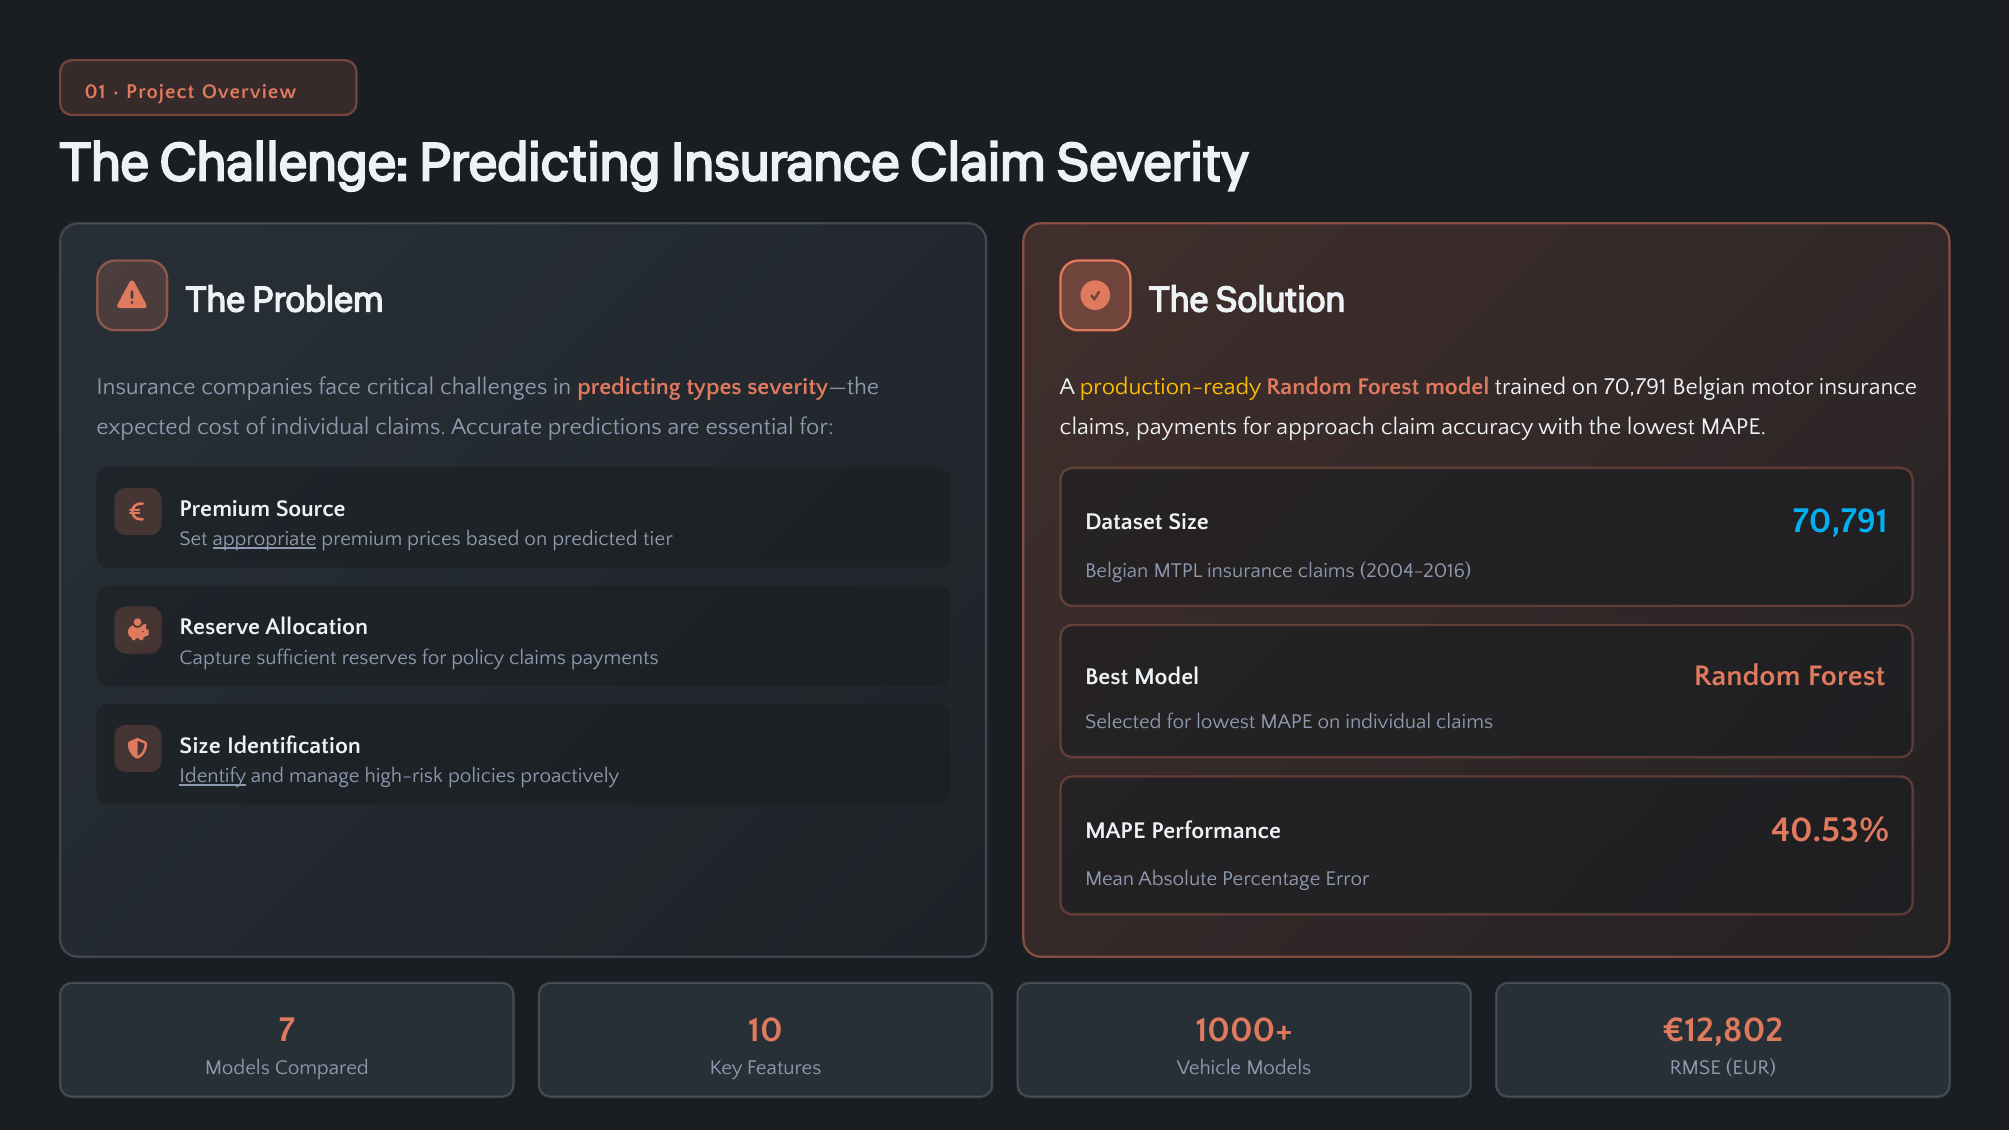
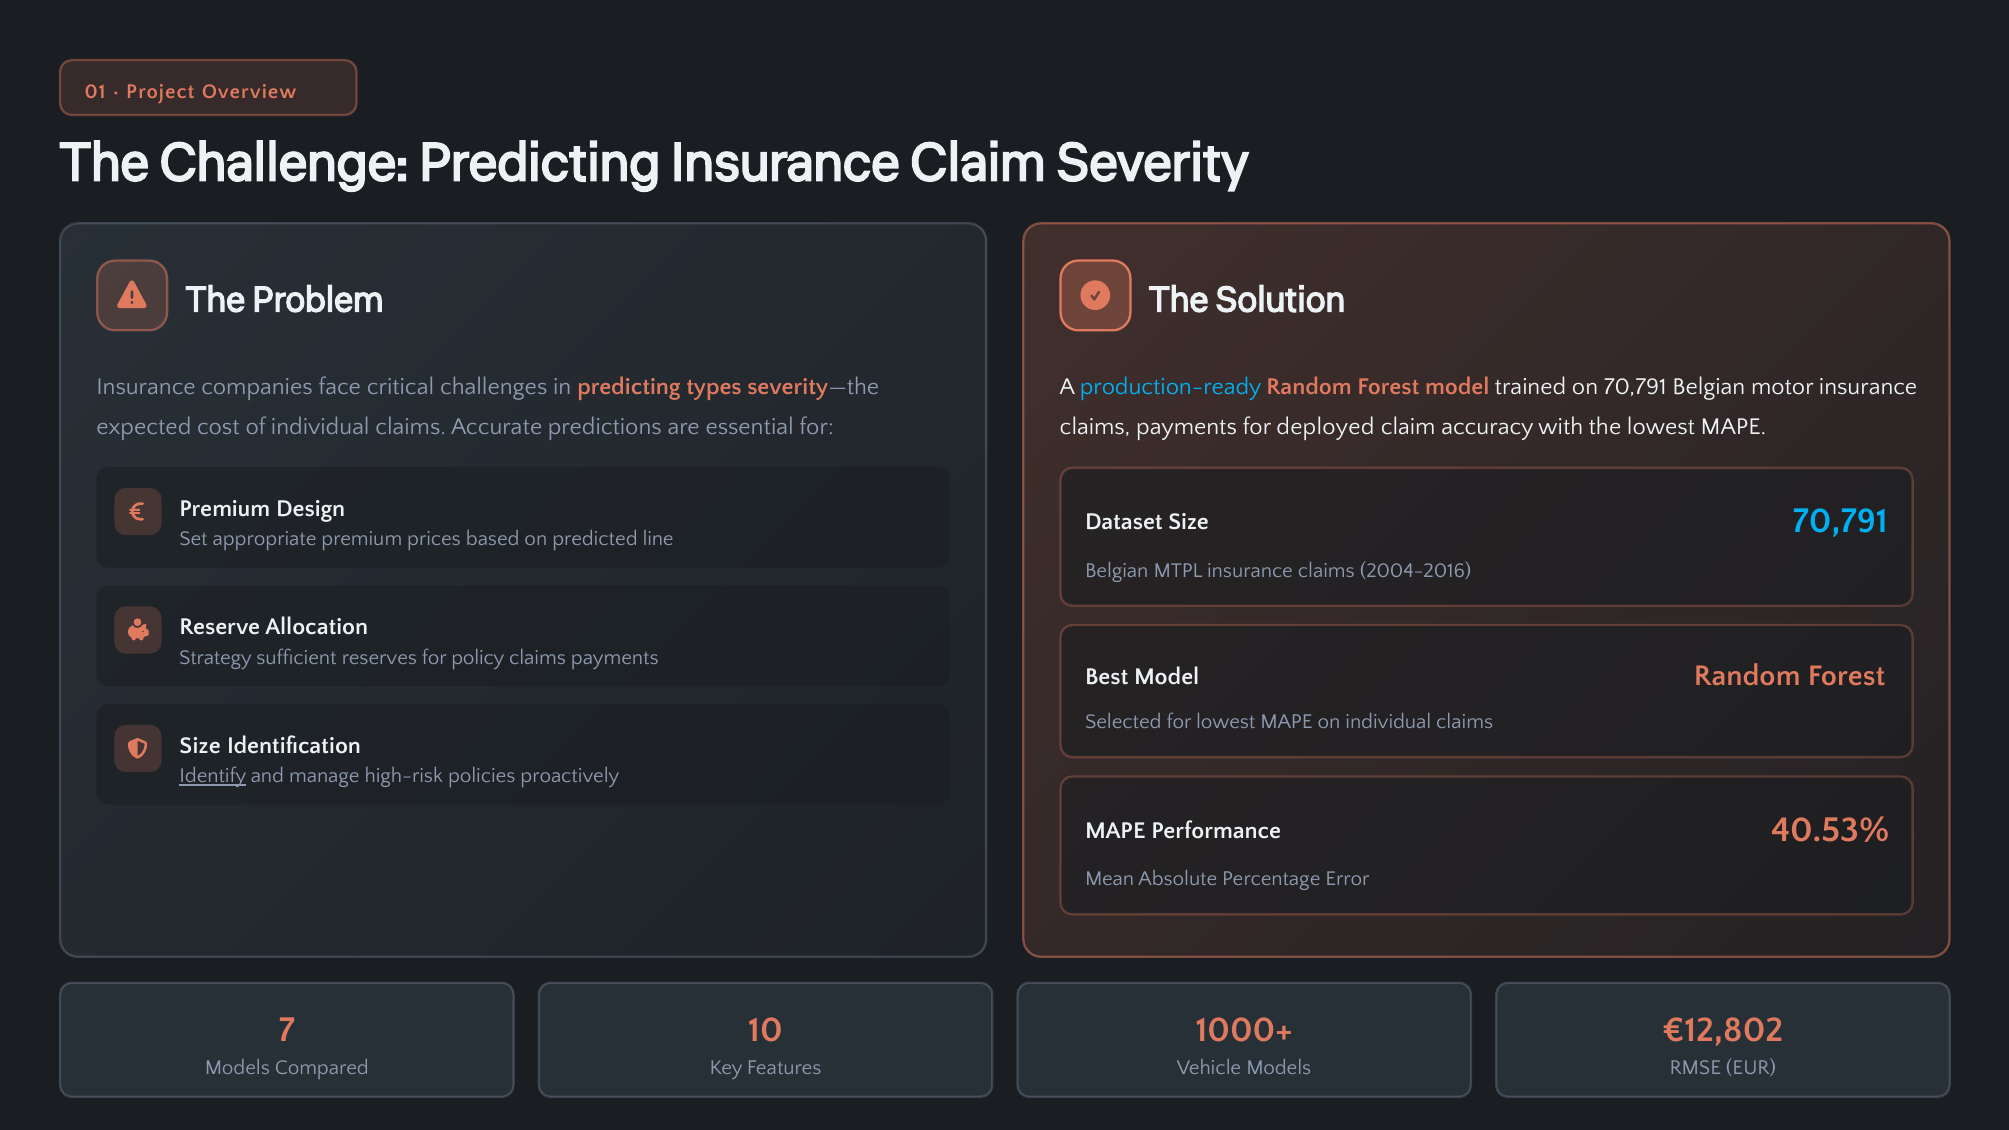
production-ready colour: yellow -> light blue (1171, 386)
approach: approach -> deployed (1326, 426)
Source: Source -> Design (311, 509)
appropriate underline: present -> none (265, 539)
tier: tier -> line (658, 539)
Capture: Capture -> Strategy (215, 658)
